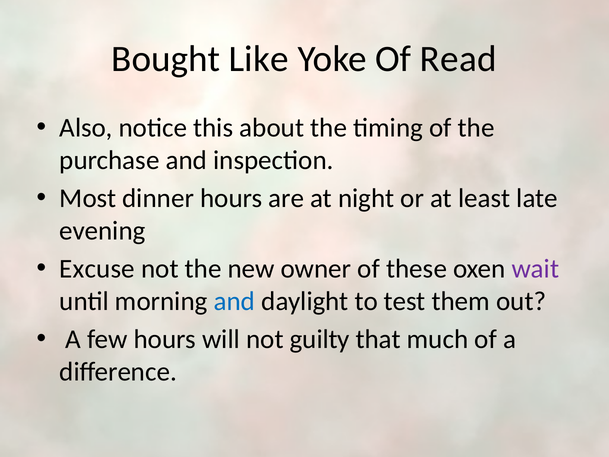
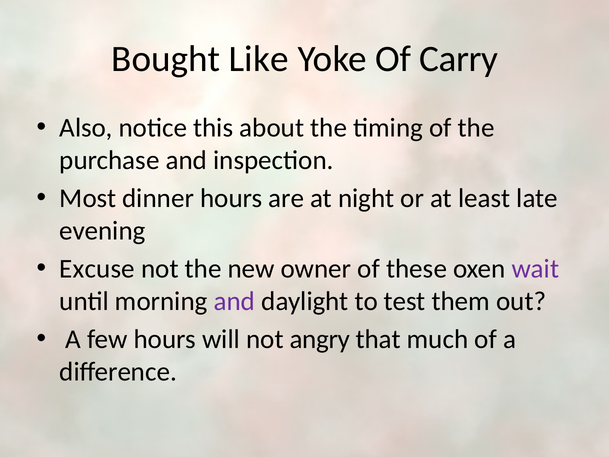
Read: Read -> Carry (459, 59)
and colour: blue -> purple (234, 301)
guilty: guilty -> angry (320, 339)
